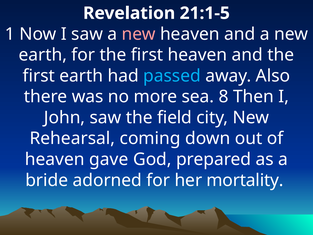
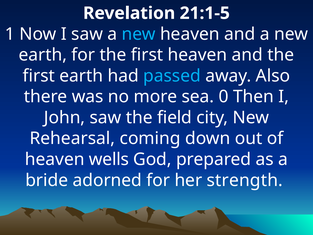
new colour: pink -> light blue (139, 34)
8: 8 -> 0 (224, 97)
gave: gave -> wells (109, 159)
mortality: mortality -> strength (245, 180)
